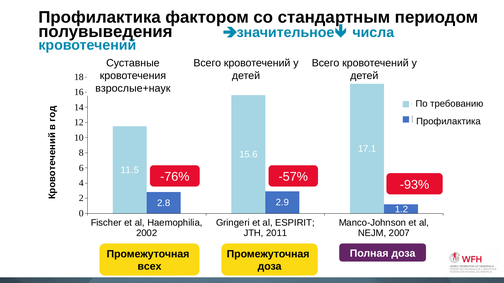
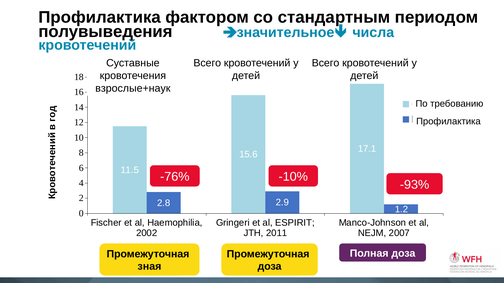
-57%: -57% -> -10% (293, 177)
всех: всех -> зная (149, 267)
